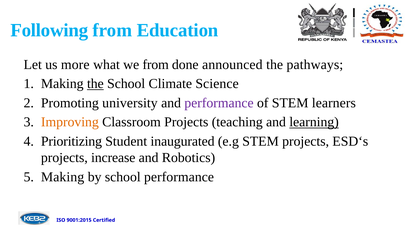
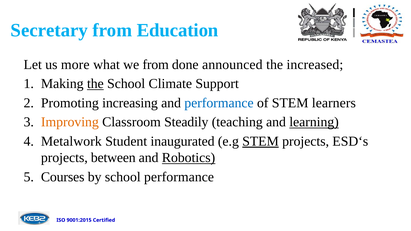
Following: Following -> Secretary (49, 30)
pathways: pathways -> increased (315, 65)
Science: Science -> Support (217, 84)
university: university -> increasing (130, 103)
performance colour: purple -> blue (219, 103)
Classroom Projects: Projects -> Steadily (186, 122)
Prioritizing: Prioritizing -> Metalwork (71, 141)
STEM underline: none -> present (261, 141)
increase: increase -> between (113, 158)
Robotics underline: none -> present (189, 158)
Making: Making -> Courses (63, 177)
